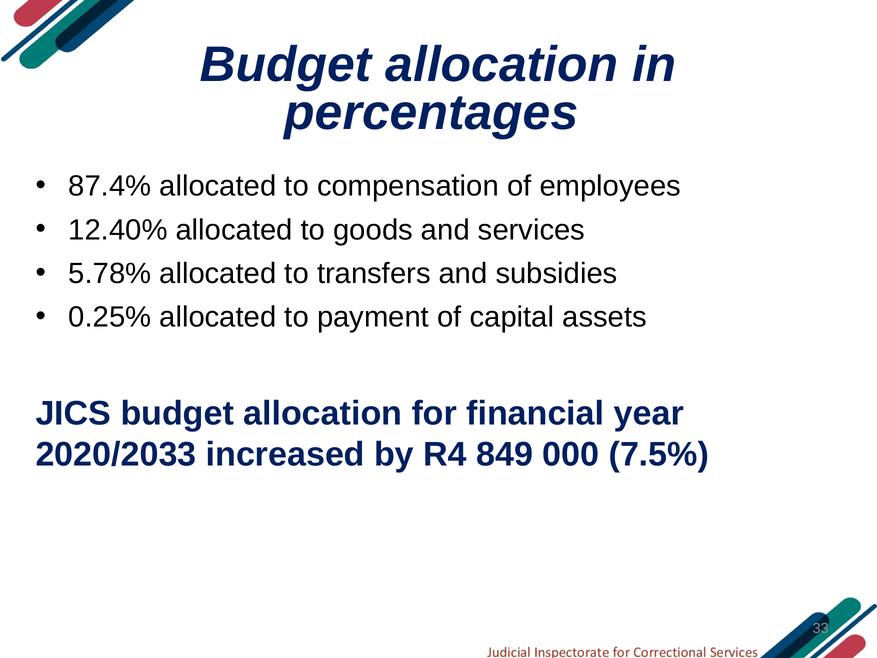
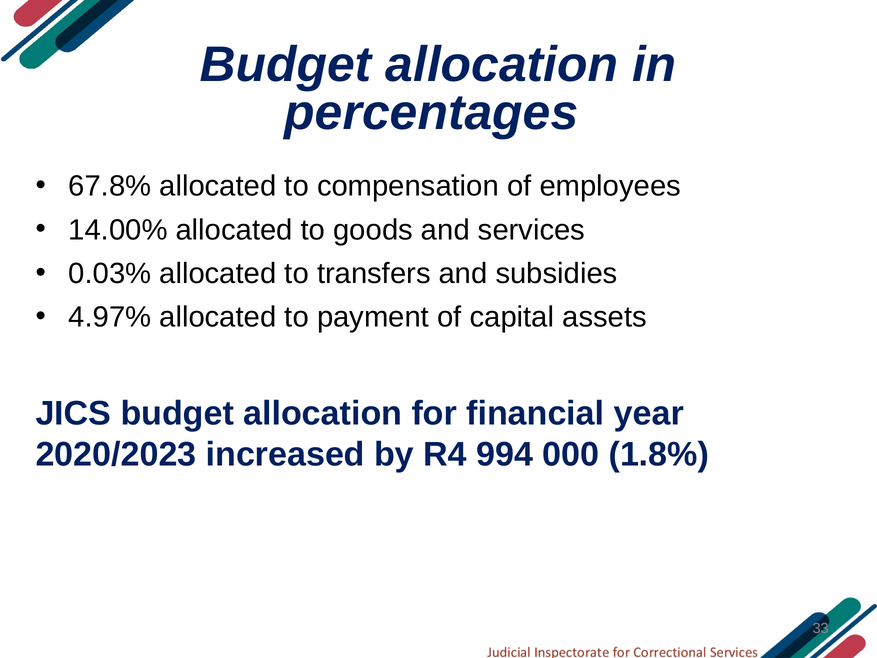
87.4%: 87.4% -> 67.8% (110, 186)
12.40%: 12.40% -> 14.00% (118, 230)
5.78%: 5.78% -> 0.03% (110, 273)
0.25%: 0.25% -> 4.97% (110, 317)
2020/2033: 2020/2033 -> 2020/2023 (116, 454)
849: 849 -> 994 (505, 454)
7.5%: 7.5% -> 1.8% (659, 454)
